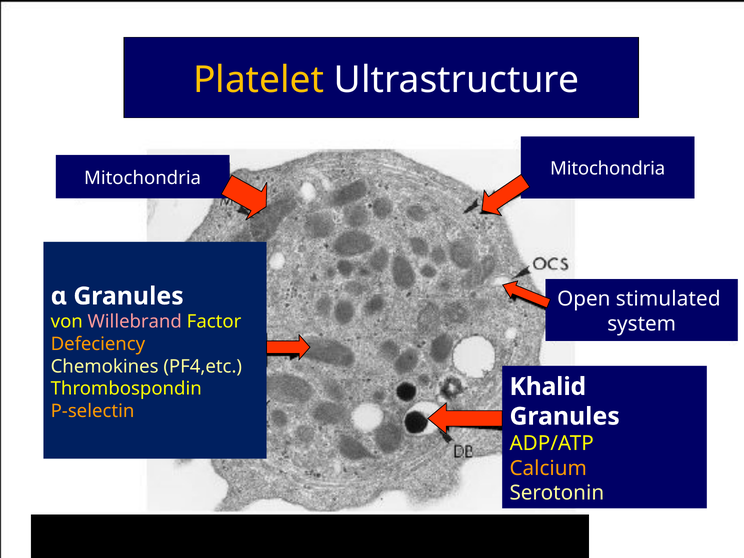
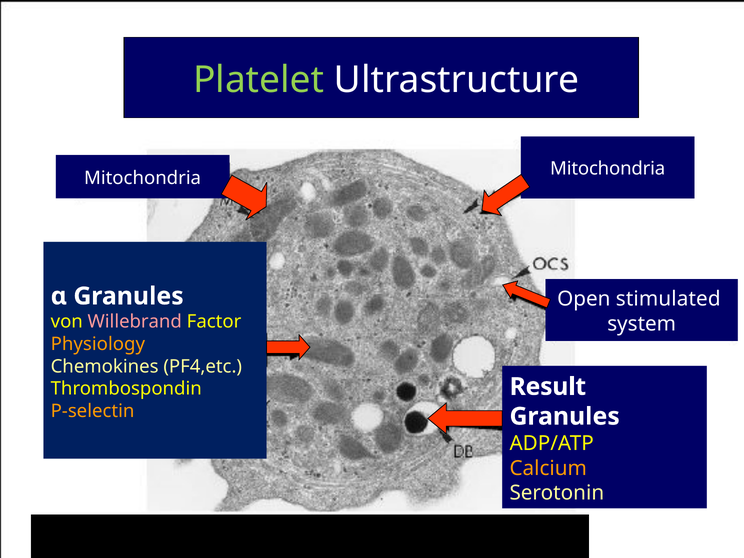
Platelet colour: yellow -> light green (259, 80)
Defeciency: Defeciency -> Physiology (98, 344)
Khalid: Khalid -> Result (548, 387)
